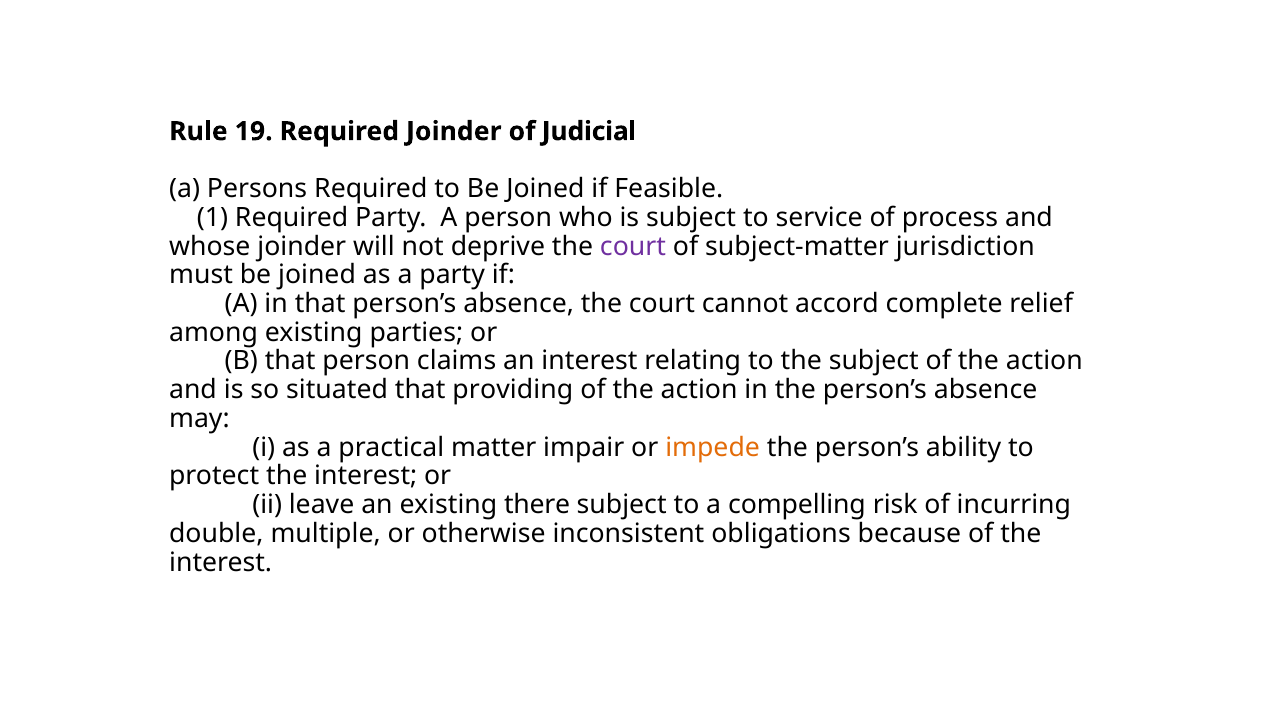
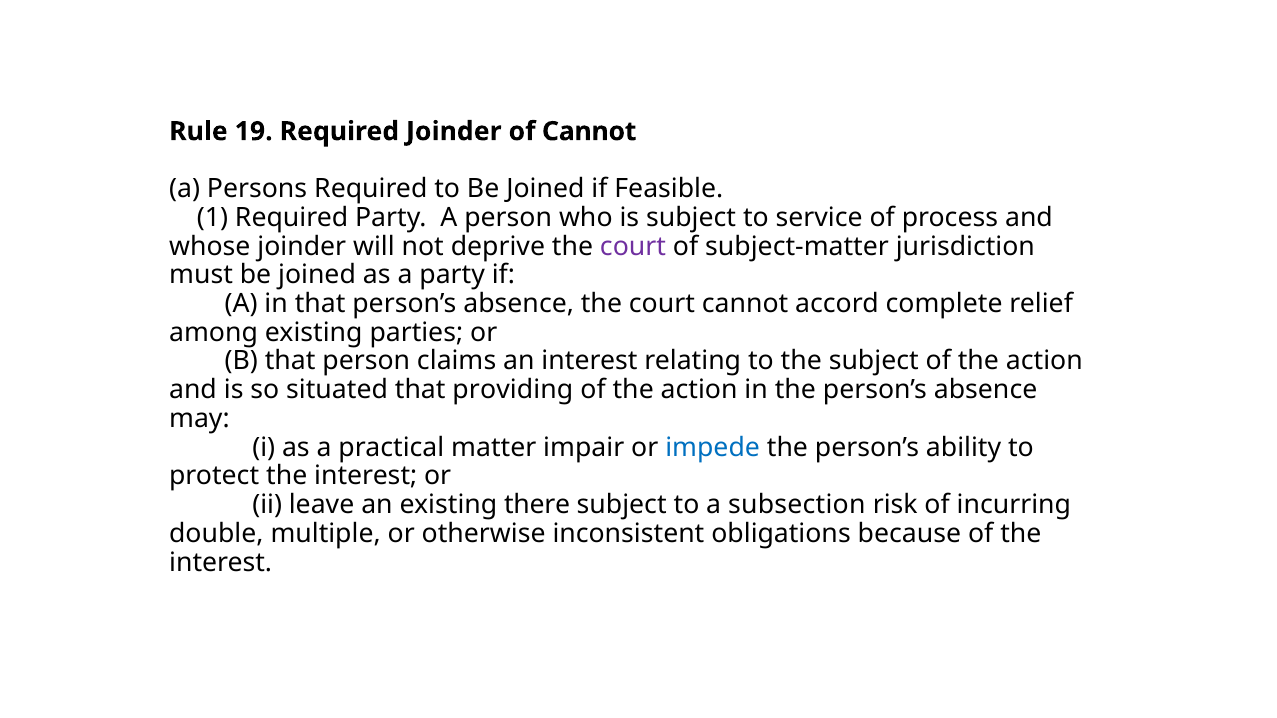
of Judicial: Judicial -> Cannot (589, 131)
impede colour: orange -> blue (713, 448)
compelling: compelling -> subsection (797, 505)
